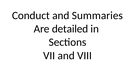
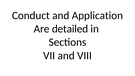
Summaries: Summaries -> Application (97, 15)
